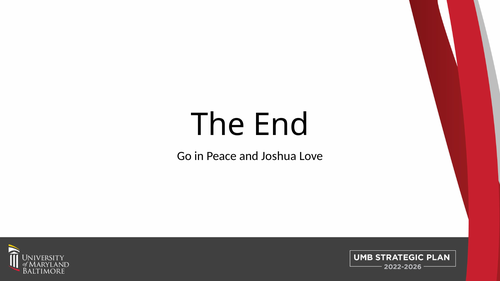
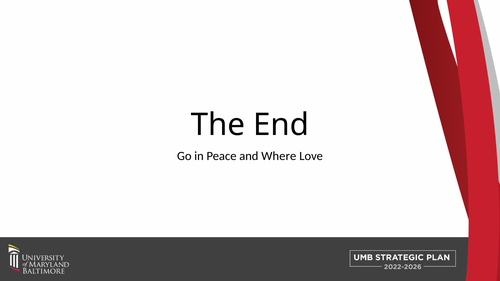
Joshua: Joshua -> Where (279, 156)
